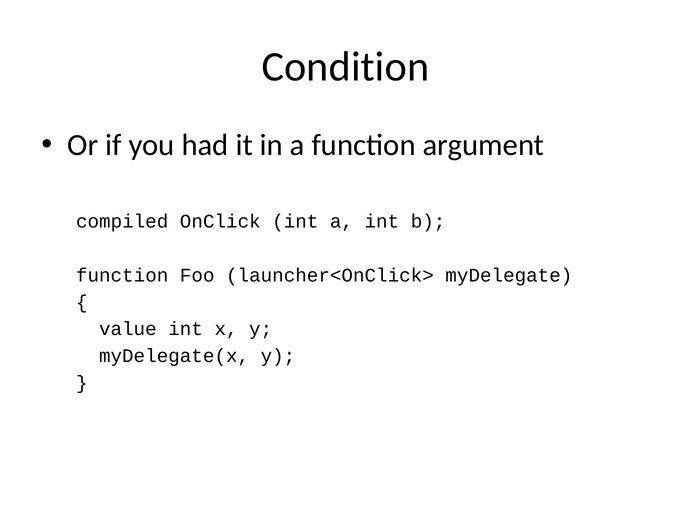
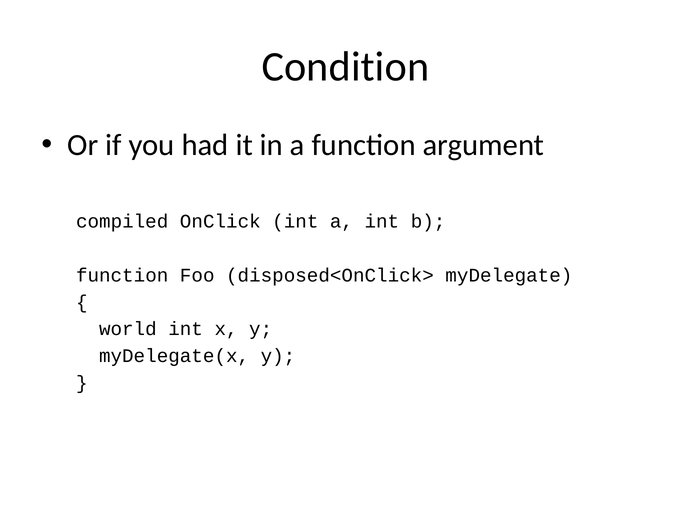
launcher<OnClick>: launcher<OnClick> -> disposed<OnClick> (330, 275)
value: value -> world (128, 329)
